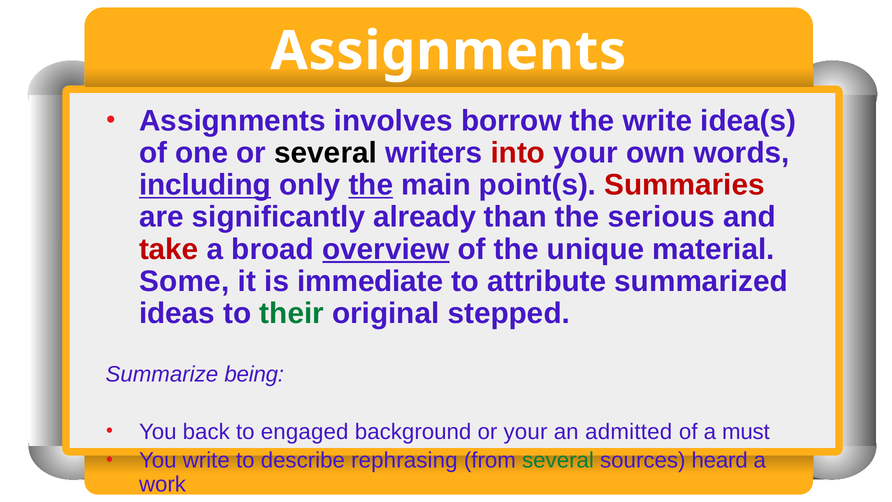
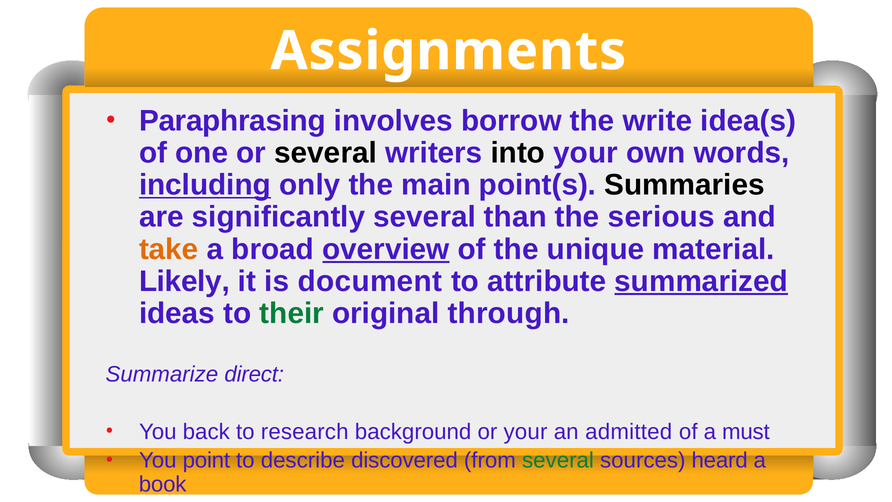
Assignments: Assignments -> Paraphrasing (232, 121)
into colour: red -> black (518, 153)
the underline: present -> none (371, 185)
Summaries colour: red -> black (685, 185)
significantly already: already -> several (425, 217)
take colour: red -> orange (169, 249)
Some: Some -> Likely (185, 281)
immediate: immediate -> document (370, 281)
summarized underline: none -> present (701, 281)
stepped: stepped -> through (509, 313)
being: being -> direct (254, 374)
engaged: engaged -> research (305, 431)
You write: write -> point (206, 460)
rephrasing: rephrasing -> discovered (404, 460)
work: work -> book (163, 484)
